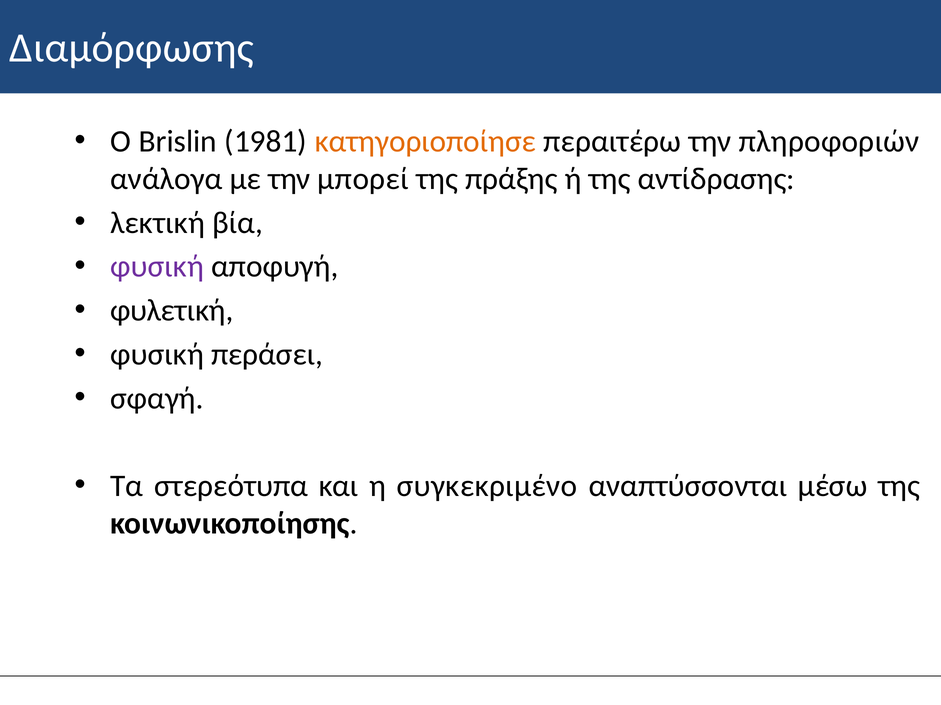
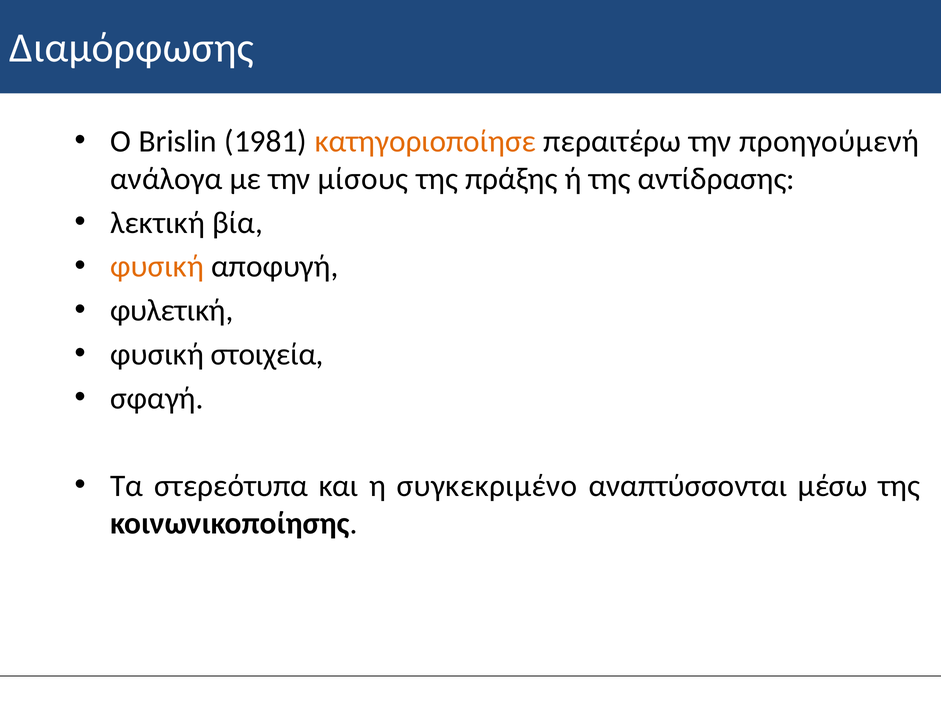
πληροφοριών: πληροφοριών -> προηγούμενή (829, 141)
μπορεί: μπορεί -> μίσους (363, 179)
φυσική colour: purple -> orange (157, 267)
περάσει: περάσει -> στοιχεία (267, 355)
